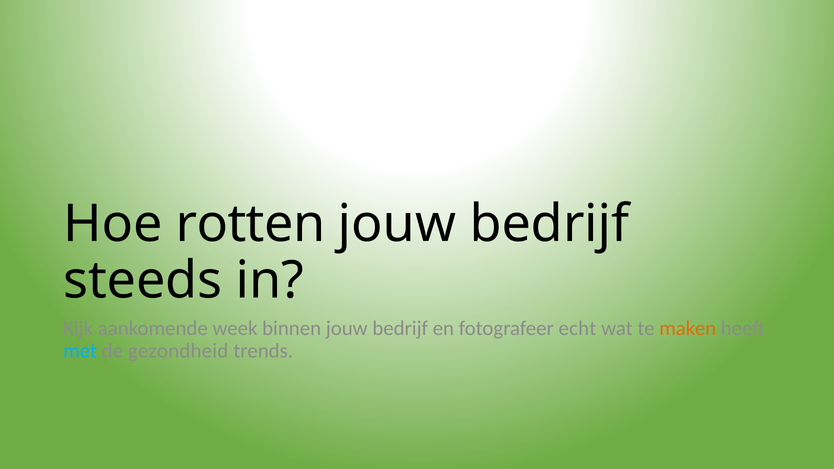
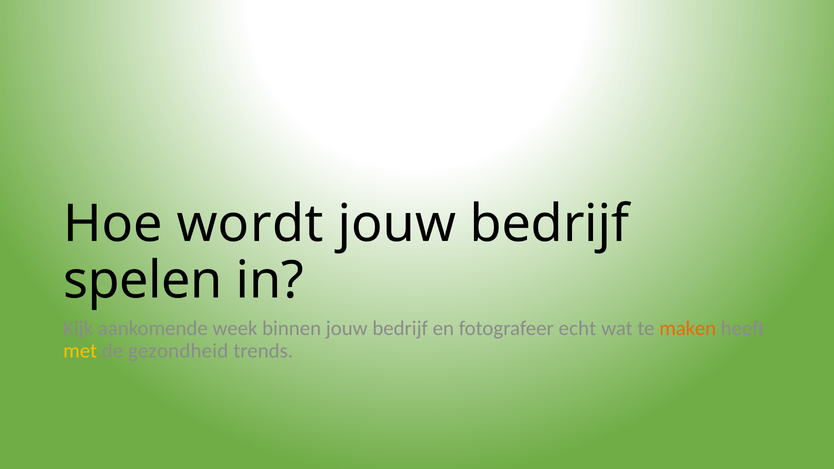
rotten: rotten -> wordt (250, 224)
steeds: steeds -> spelen (143, 280)
met colour: light blue -> yellow (80, 351)
